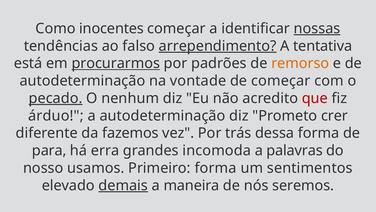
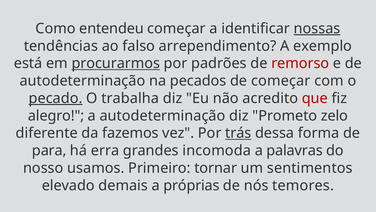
inocentes: inocentes -> entendeu (112, 28)
arrependimento underline: present -> none (218, 46)
tentativa: tentativa -> exemplo (323, 46)
remorso colour: orange -> red (300, 63)
vontade: vontade -> pecados (198, 81)
nenhum: nenhum -> trabalha (130, 98)
árduo: árduo -> alegro (56, 115)
crer: crer -> zelo (334, 115)
trás underline: none -> present (238, 133)
Primeiro forma: forma -> tornar (216, 168)
demais underline: present -> none (123, 185)
maneira: maneira -> próprias (191, 185)
seremos: seremos -> temores (303, 185)
